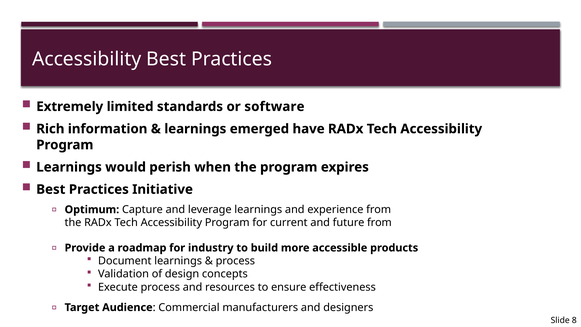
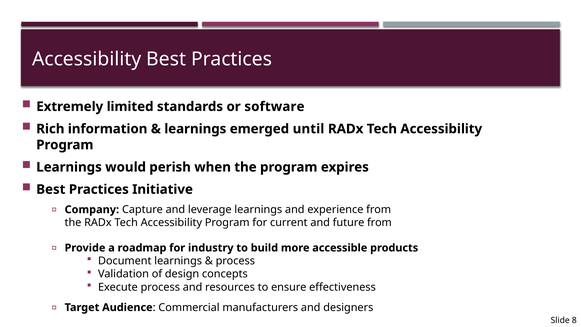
have: have -> until (308, 129)
Optimum: Optimum -> Company (92, 209)
